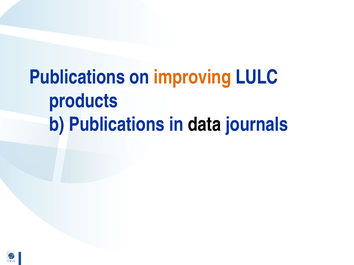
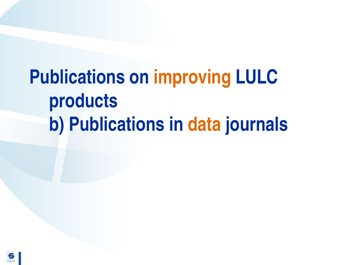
data colour: black -> orange (204, 125)
